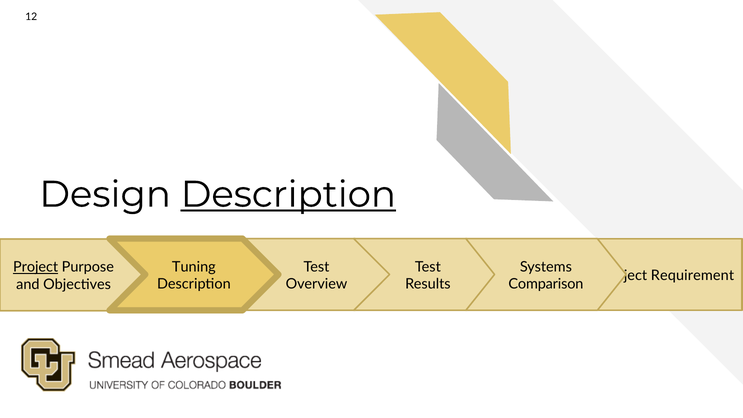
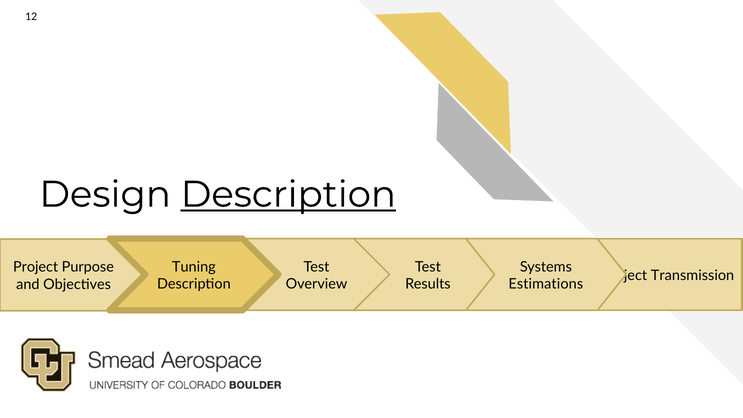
Project underline: present -> none (36, 267)
Requirement: Requirement -> Transmission (693, 275)
Comparison: Comparison -> Estimations (546, 284)
